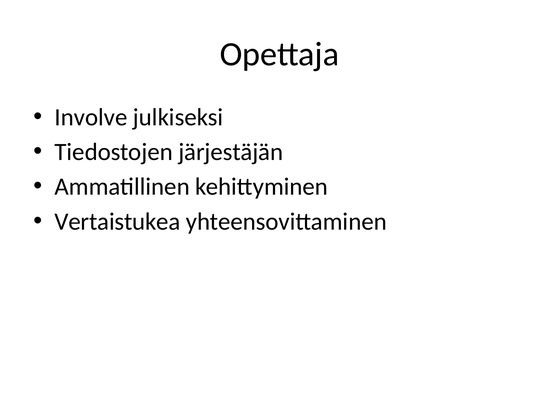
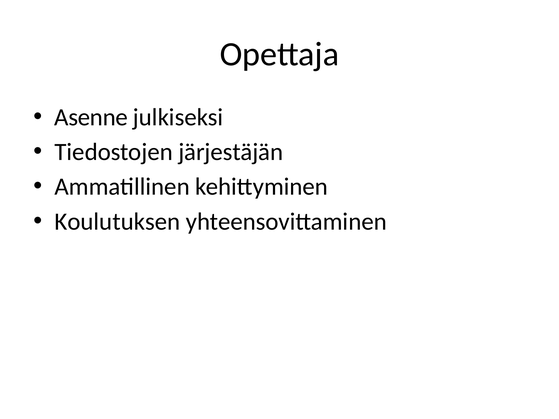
Involve: Involve -> Asenne (91, 117)
Vertaistukea: Vertaistukea -> Koulutuksen (117, 222)
